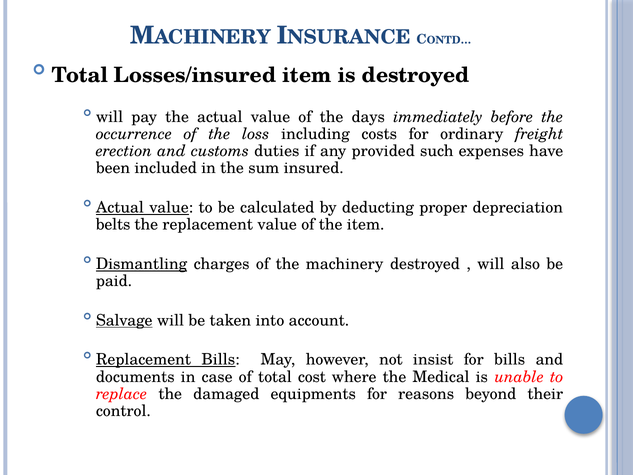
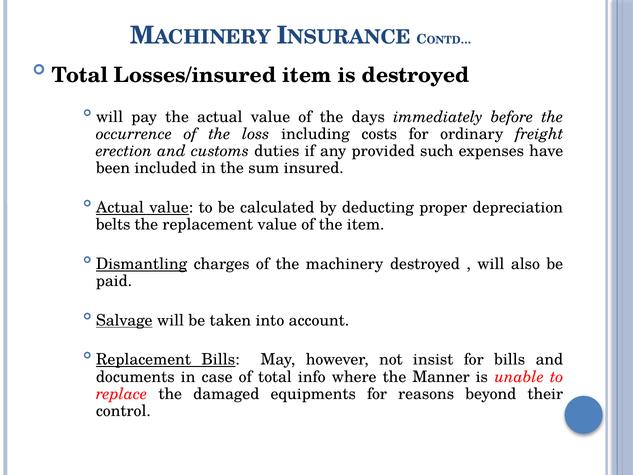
cost: cost -> info (312, 377)
Medical: Medical -> Manner (441, 377)
